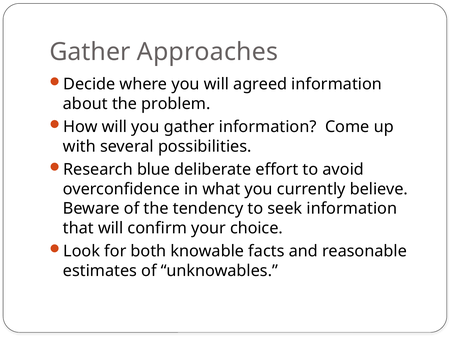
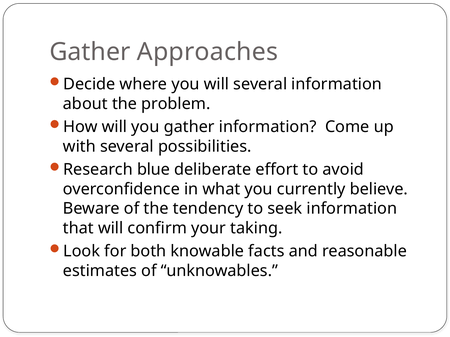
will agreed: agreed -> several (260, 84)
choice: choice -> taking (256, 228)
